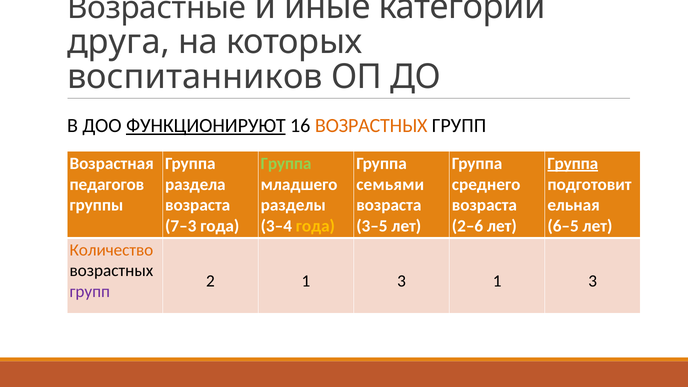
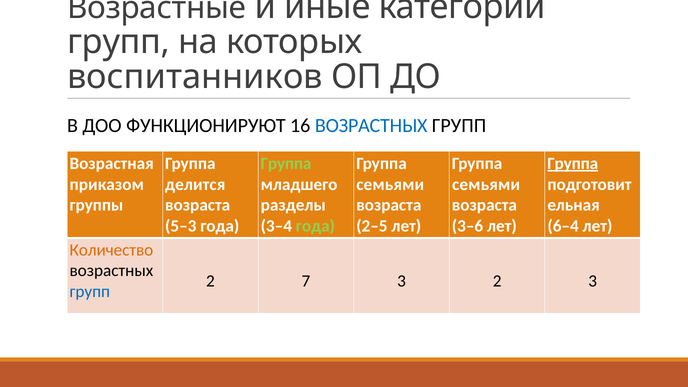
друга: друга -> групп (119, 42)
ФУНКЦИОНИРУЮТ underline: present -> none (206, 126)
ВОЗРАСТНЫХ colour: orange -> blue (371, 126)
педагогов: педагогов -> приказом (107, 184)
раздела: раздела -> делится (195, 184)
среднего: среднего -> семьями (486, 184)
7–3: 7–3 -> 5–3 (181, 226)
года colour: yellow -> light green (315, 226)
3–5: 3–5 -> 2–5 (372, 226)
2–6: 2–6 -> 3–6 (468, 226)
6–5: 6–5 -> 6–4 (563, 226)
2 1: 1 -> 7 (306, 281)
3 1: 1 -> 2 (497, 281)
групп colour: purple -> blue (90, 292)
